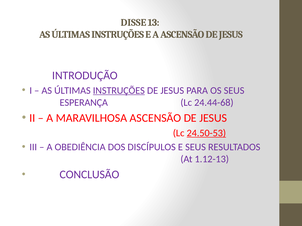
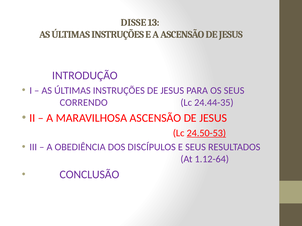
INSTRUÇÕES underline: present -> none (119, 91)
ESPERANÇA: ESPERANÇA -> CORRENDO (84, 103)
24.44-68: 24.44-68 -> 24.44-35 (214, 103)
1.12-13: 1.12-13 -> 1.12-64 (212, 159)
